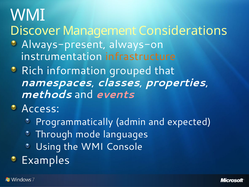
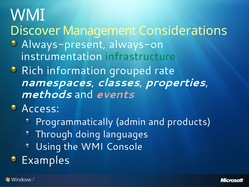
infrastructure colour: orange -> green (141, 56)
that: that -> rate (165, 70)
expected: expected -> products (189, 122)
mode: mode -> doing (88, 134)
